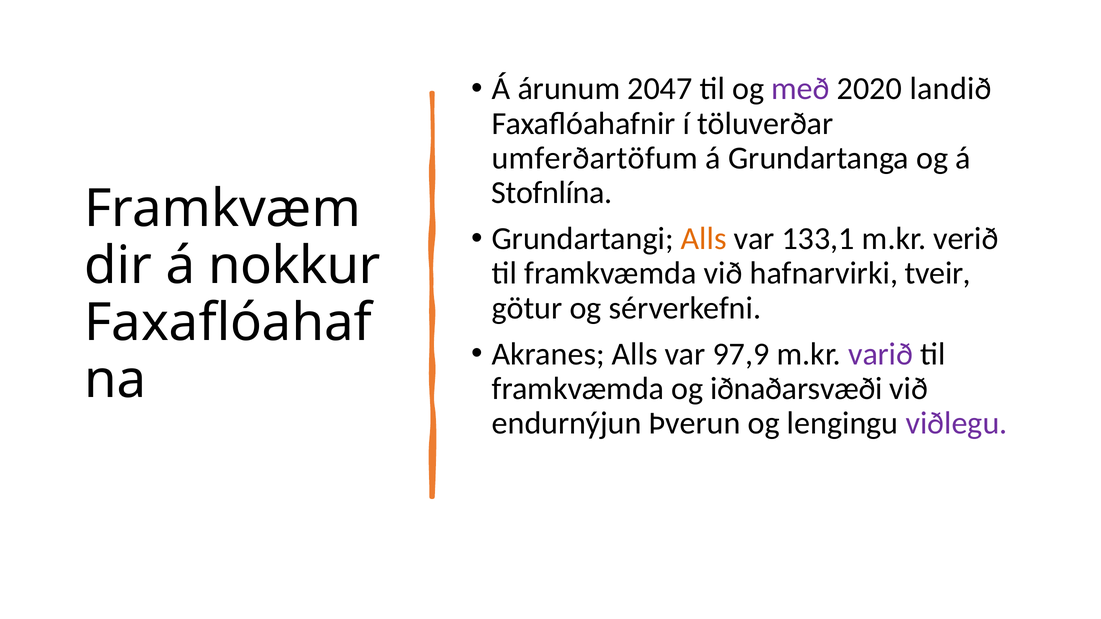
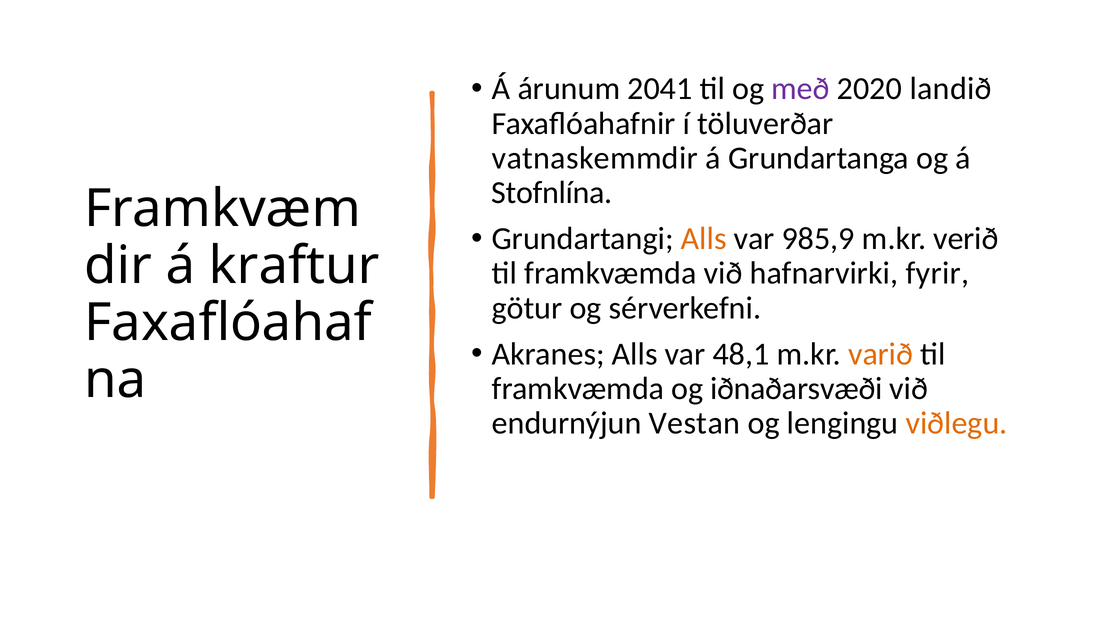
2047: 2047 -> 2041 (660, 89)
umferðartöfum: umferðartöfum -> vatnaskemmdir (595, 158)
133,1: 133,1 -> 985,9 (818, 239)
nokkur: nokkur -> kraftur (294, 266)
tveir: tveir -> fyrir (938, 274)
97,9: 97,9 -> 48,1 (741, 354)
varið colour: purple -> orange (881, 354)
Þverun: Þverun -> Vestan (694, 423)
viðlegu colour: purple -> orange (957, 423)
